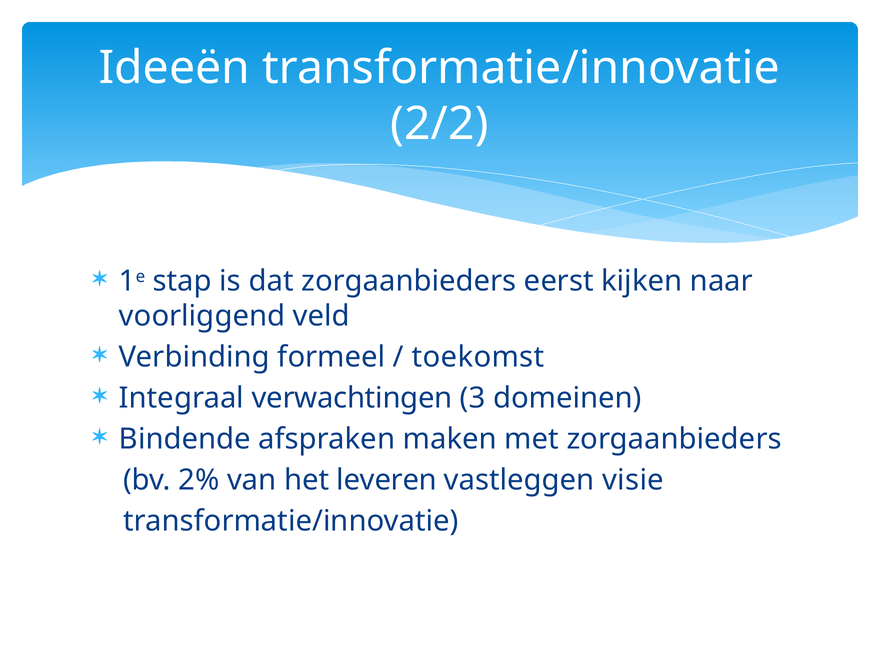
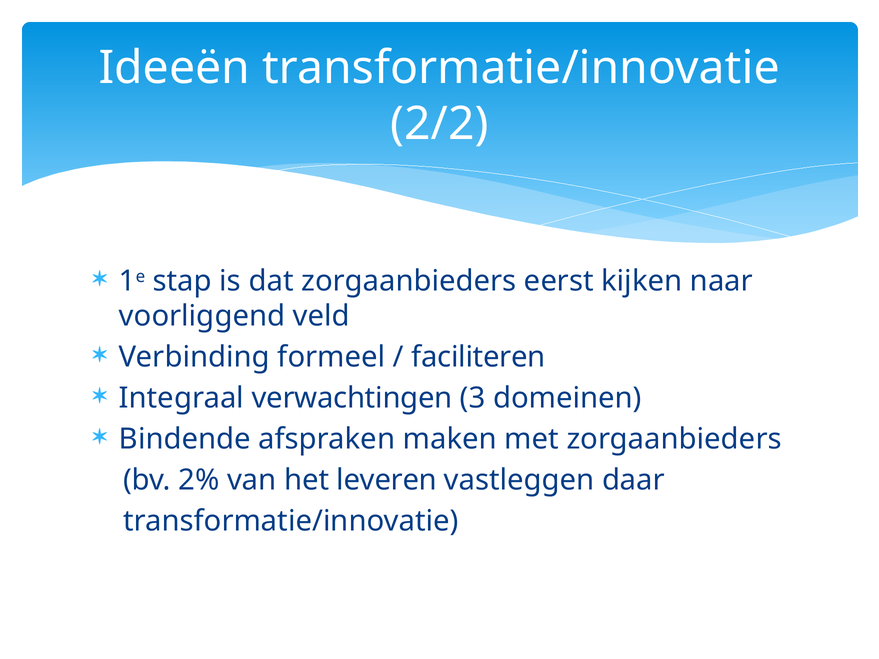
toekomst: toekomst -> faciliteren (478, 357)
visie: visie -> daar (633, 480)
